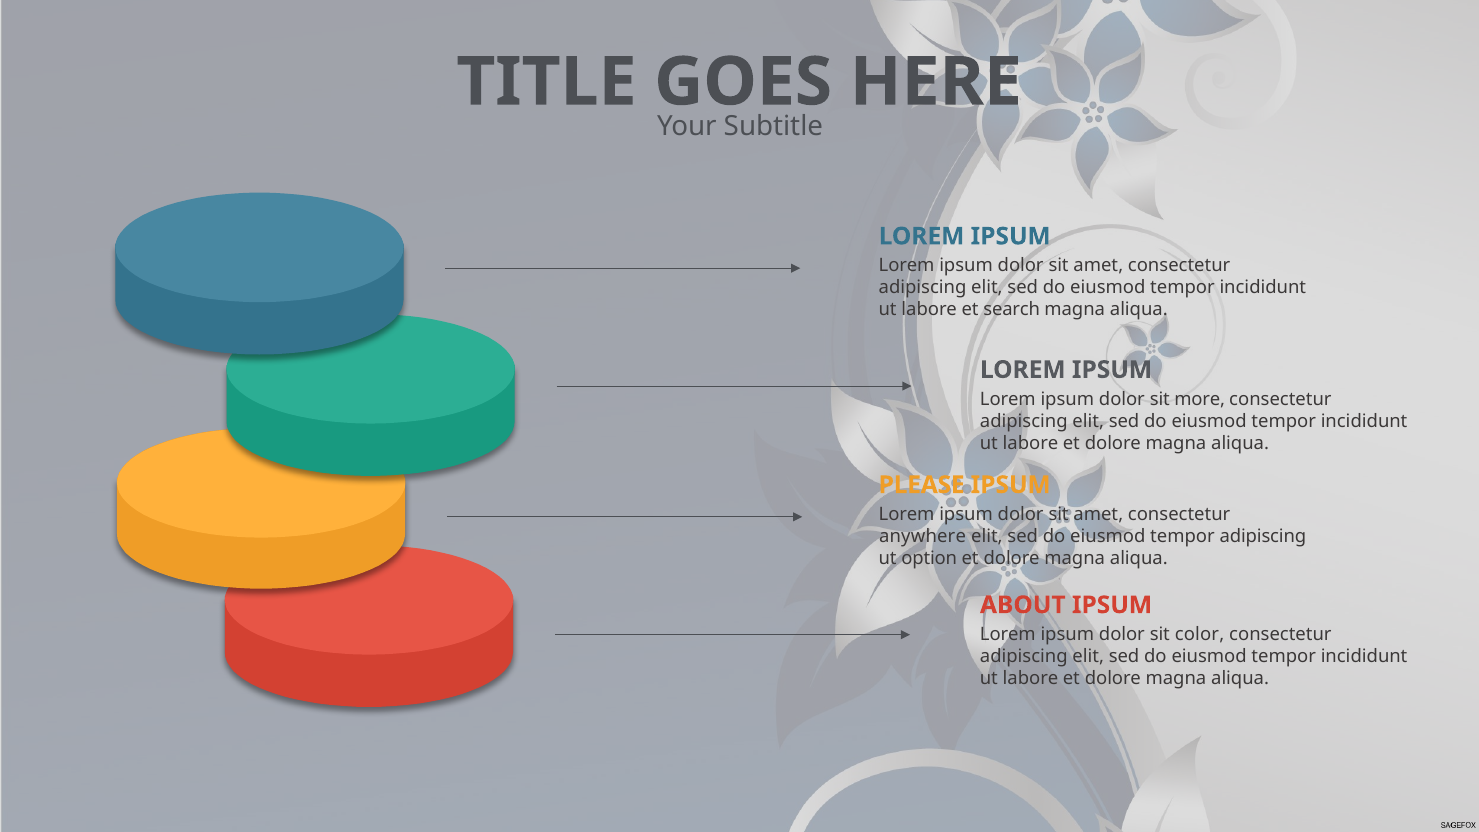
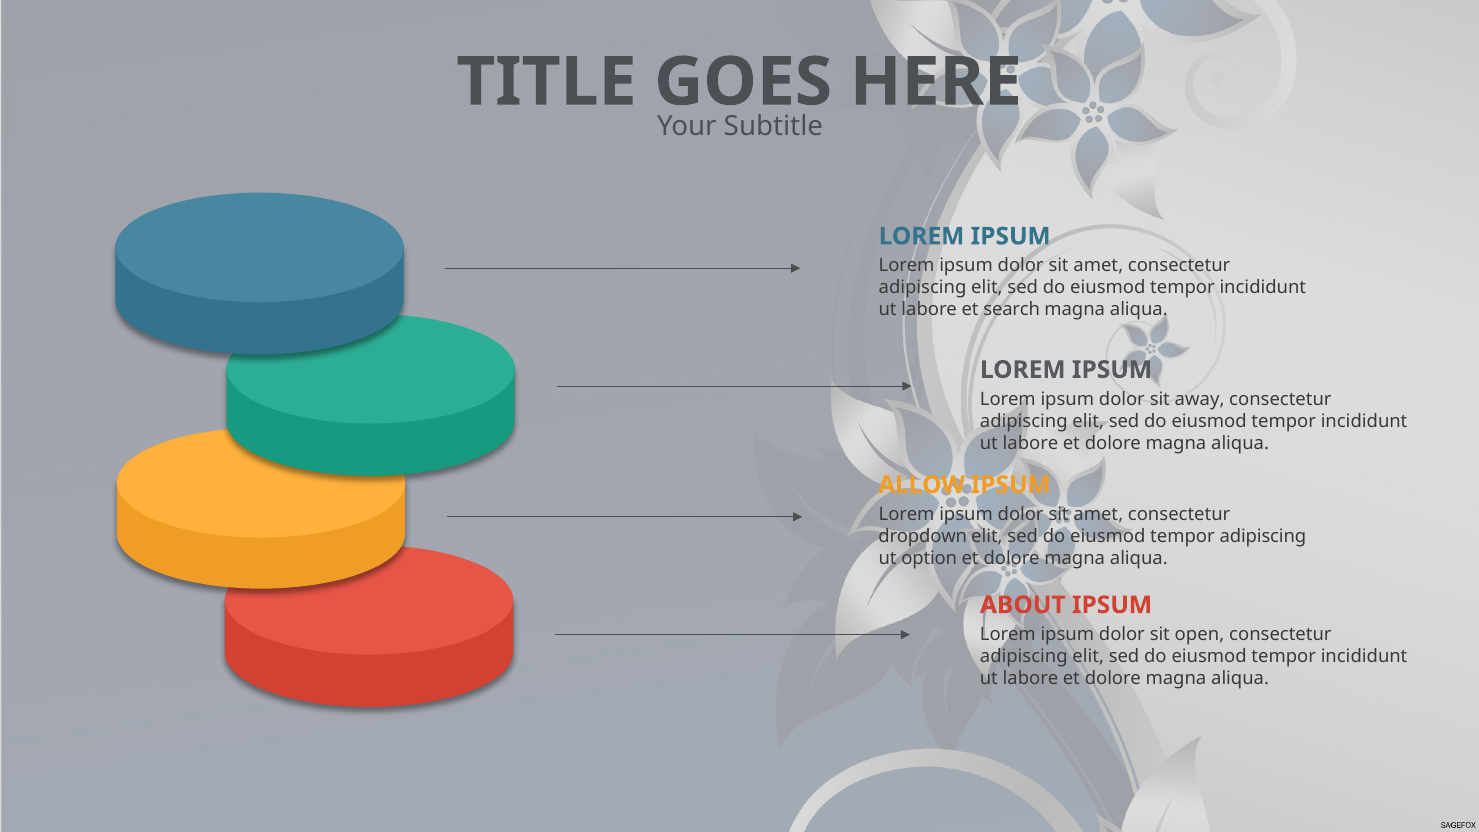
more: more -> away (1200, 399)
PLEASE: PLEASE -> ALLOW (922, 485)
anywhere: anywhere -> dropdown (923, 536)
color: color -> open (1200, 634)
